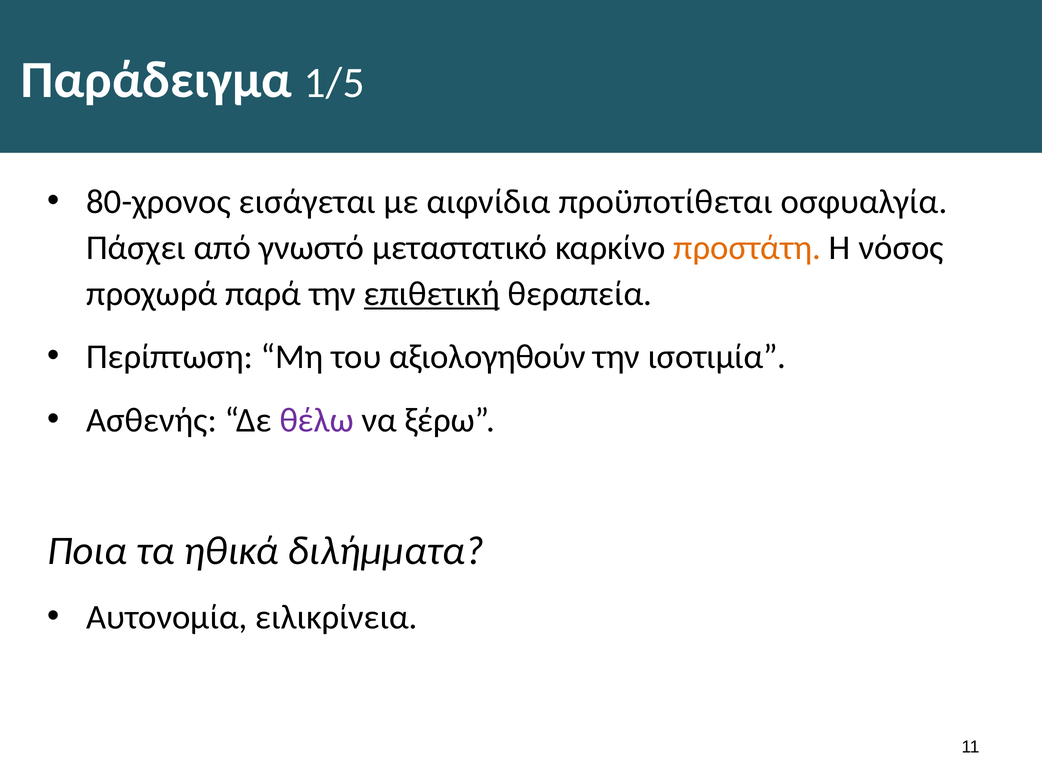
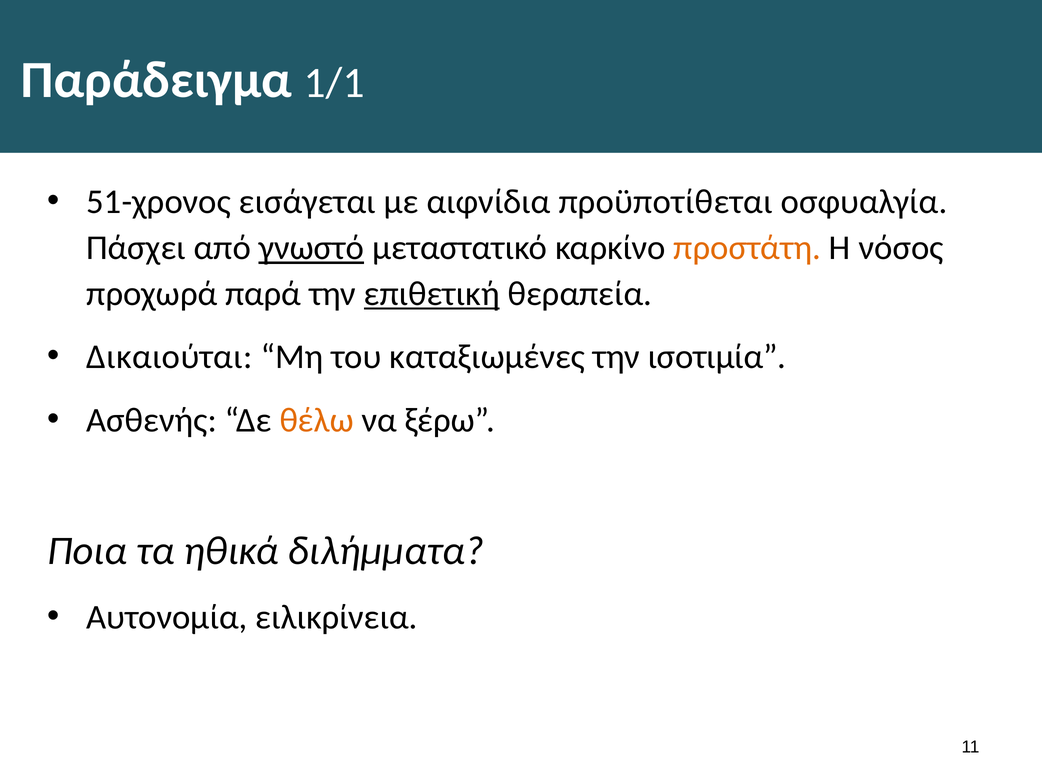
1/5: 1/5 -> 1/1 (334, 83)
80-χρονος: 80-χρονος -> 51-χρονος (159, 202)
γνωστό underline: none -> present (311, 248)
Περίπτωση: Περίπτωση -> Δικαιούται (169, 357)
αξιολογηθούν: αξιολογηθούν -> καταξιωμένες (487, 357)
θέλω colour: purple -> orange (317, 420)
